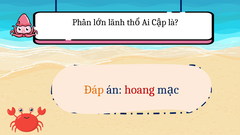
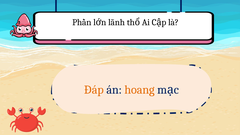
hoang colour: red -> orange (140, 90)
